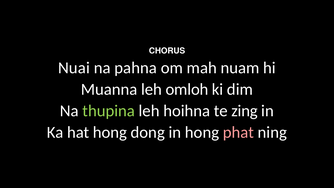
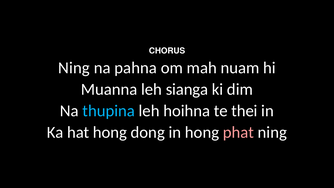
Nuai: Nuai -> Ning (74, 68)
omloh: omloh -> sianga (187, 89)
thupina colour: light green -> light blue (109, 111)
zing: zing -> thei (245, 111)
